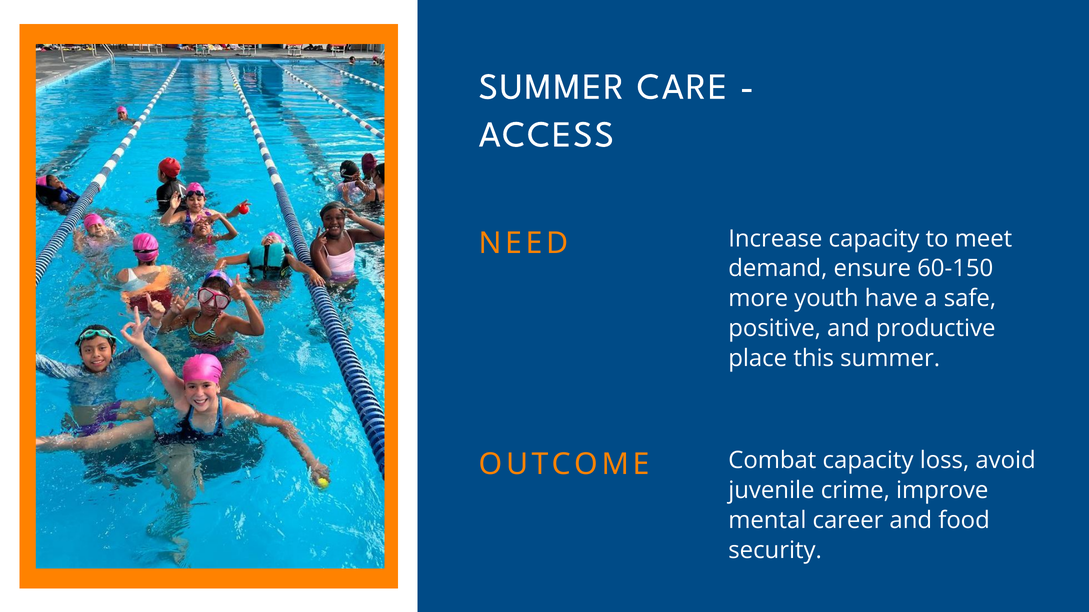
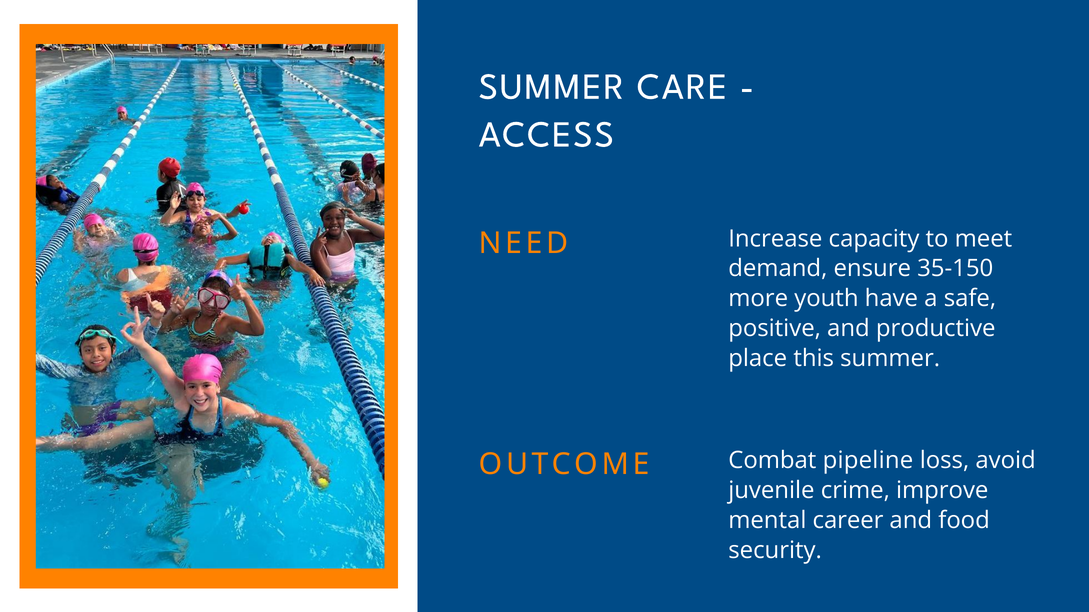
60-150: 60-150 -> 35-150 (955, 269)
Combat capacity: capacity -> pipeline (868, 461)
